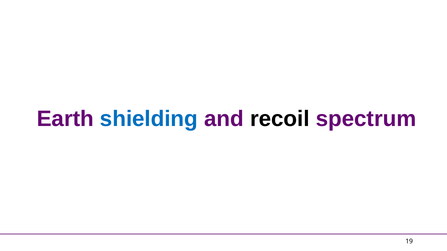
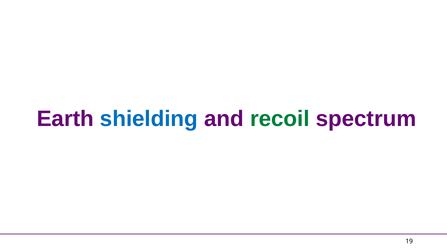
recoil colour: black -> green (280, 119)
